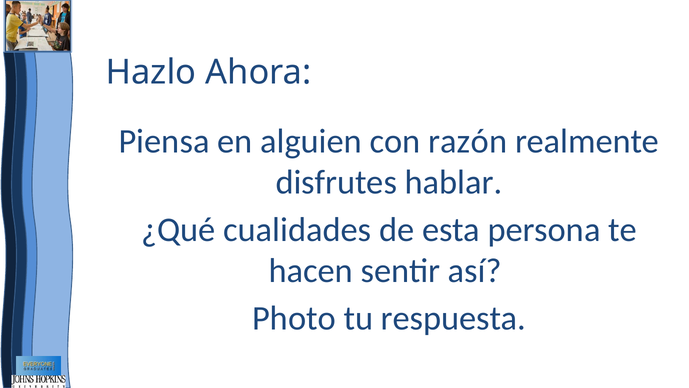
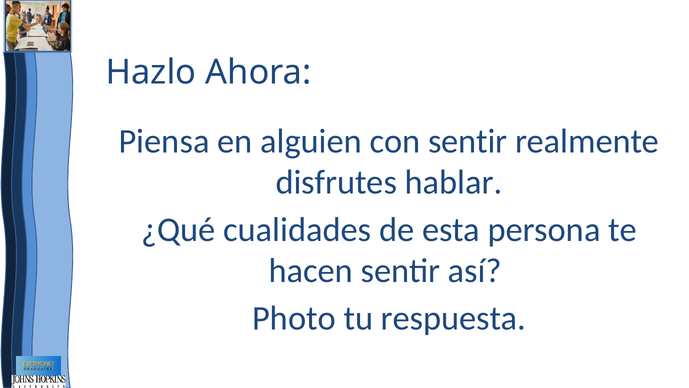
con razón: razón -> sentir (468, 141)
